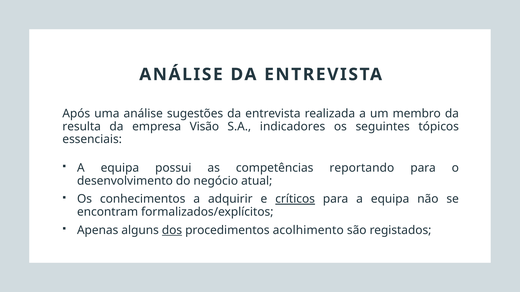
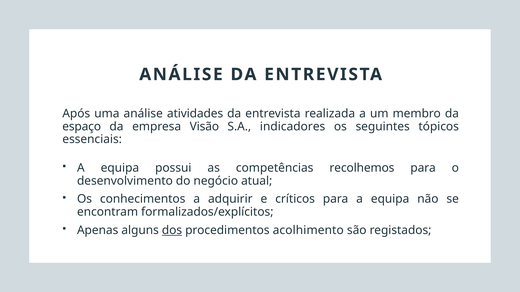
sugestões: sugestões -> atividades (195, 114)
resulta: resulta -> espaço (82, 127)
reportando: reportando -> recolhemos (362, 168)
críticos underline: present -> none (295, 199)
